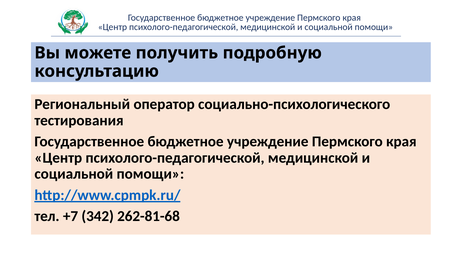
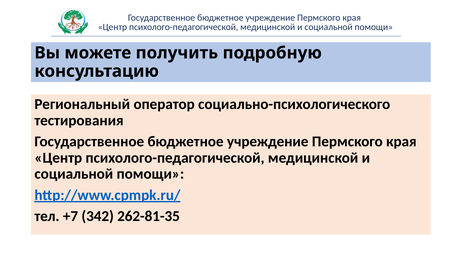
262-81-68: 262-81-68 -> 262-81-35 (149, 216)
